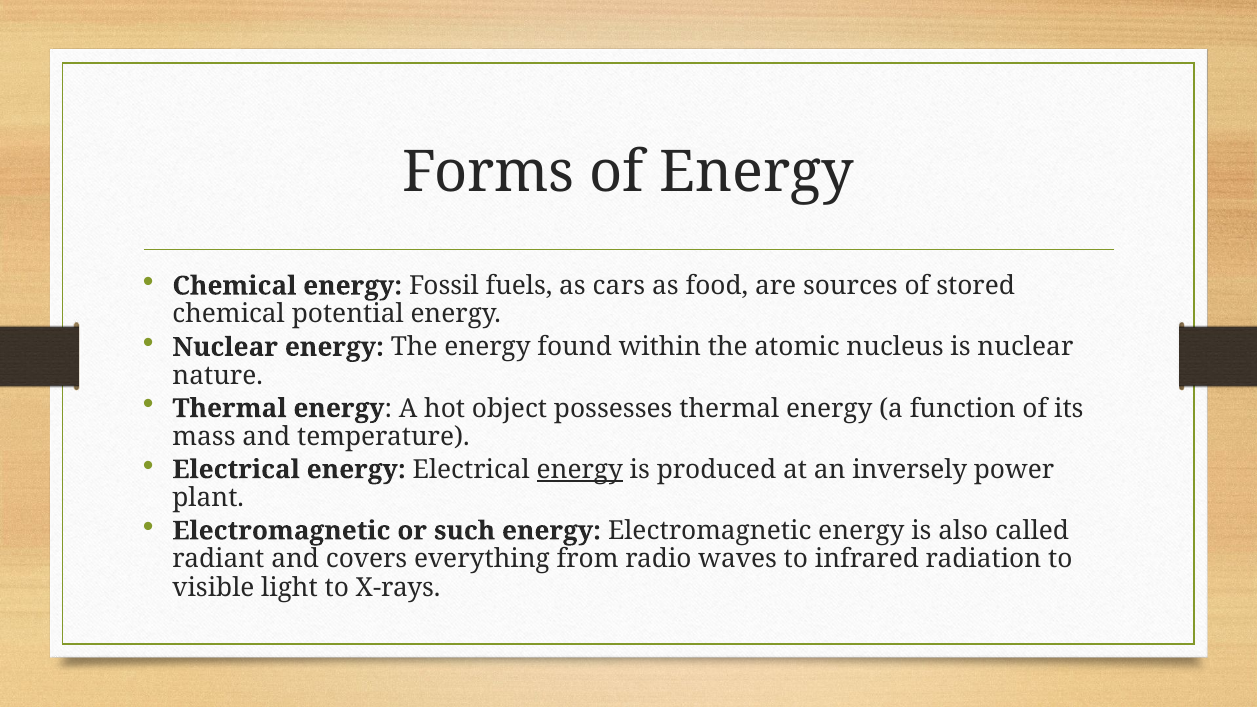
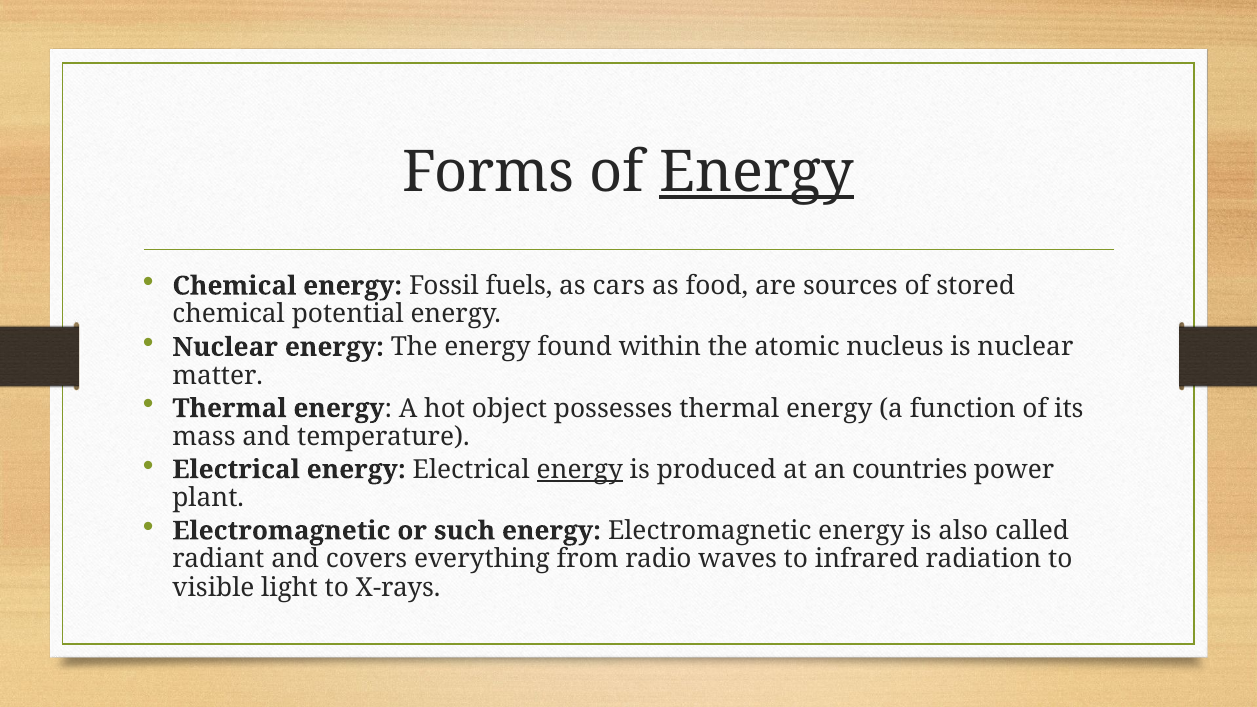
Energy underline: none -> present (756, 172)
nature: nature -> matter (218, 375)
inversely: inversely -> countries (910, 470)
